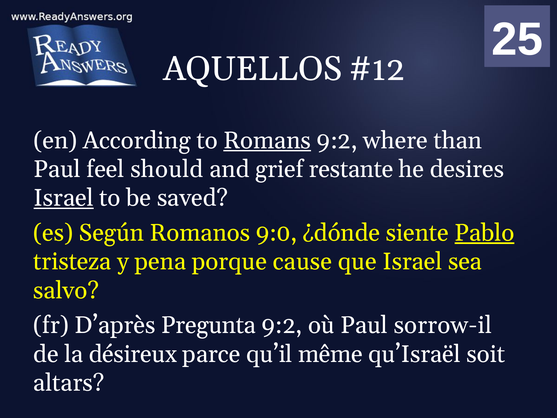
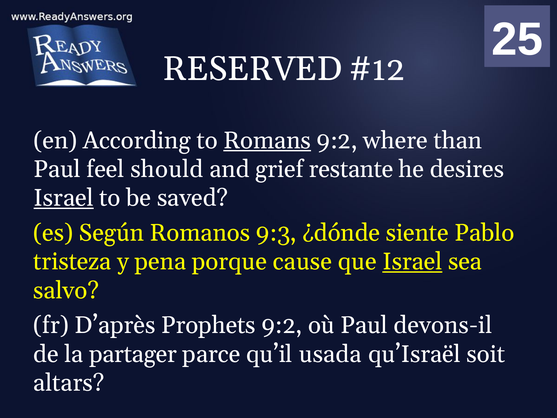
AQUELLOS: AQUELLOS -> RESERVED (253, 69)
9:0: 9:0 -> 9:3 (276, 233)
Pablo underline: present -> none (484, 233)
Israel underline: none -> present (412, 262)
Pregunta: Pregunta -> Prophets (208, 325)
sorrow-il: sorrow-il -> devons-il (443, 325)
désireux: désireux -> partager (133, 354)
même: même -> usada (330, 354)
